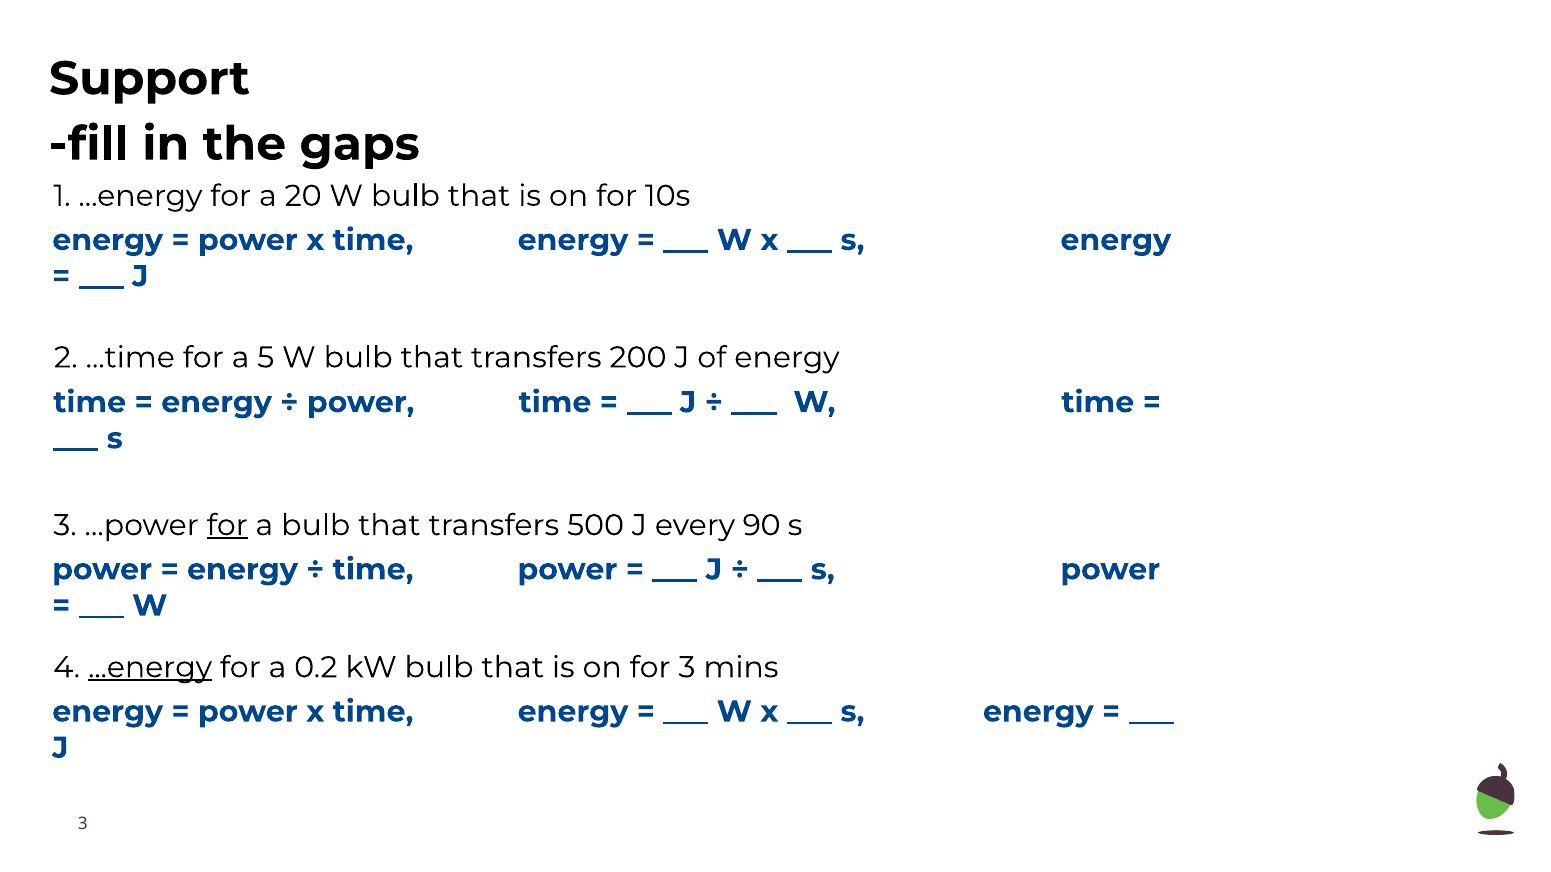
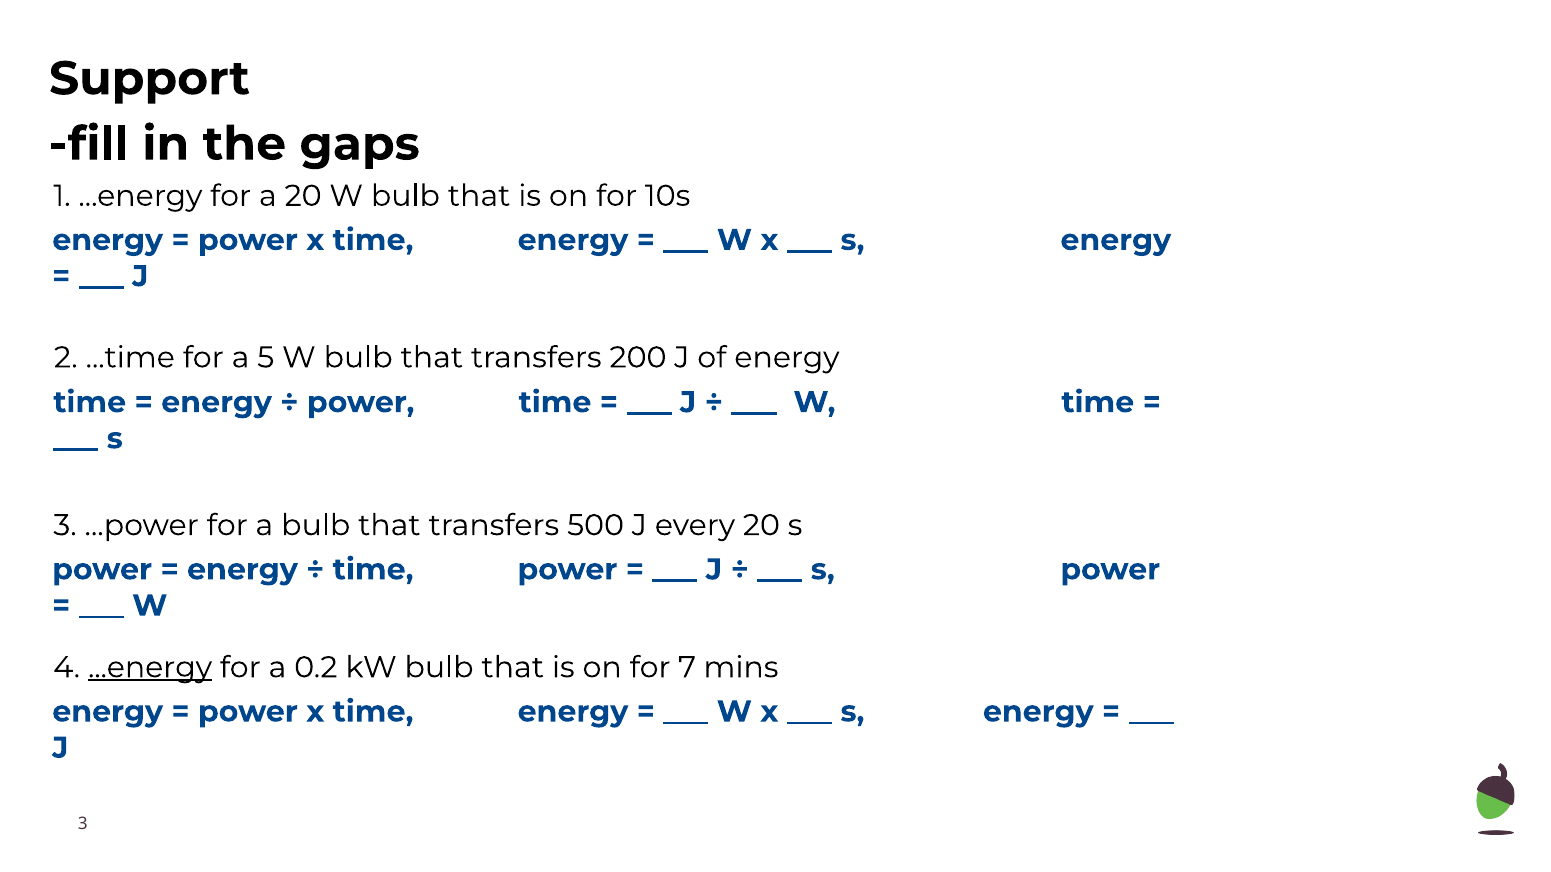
for underline: present -> none (227, 526)
every 90: 90 -> 20 (761, 526)
for 3: 3 -> 7 (687, 668)
